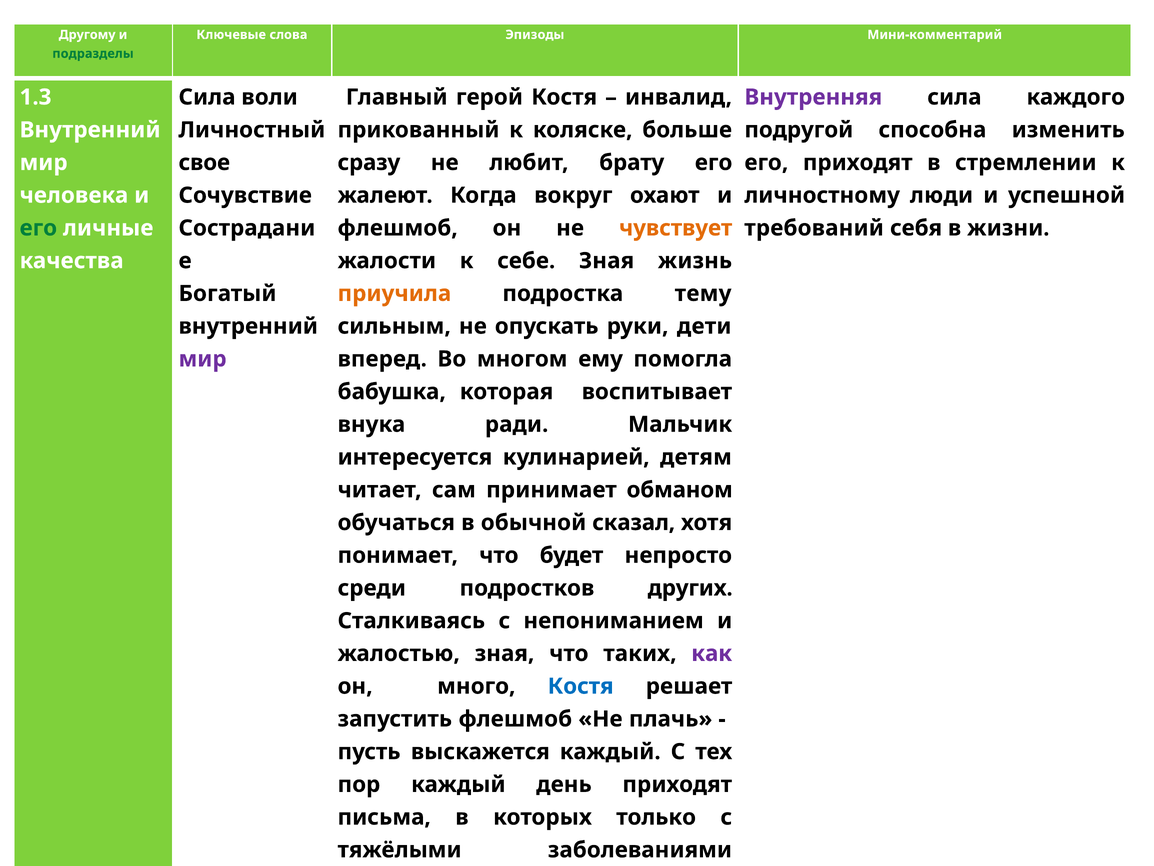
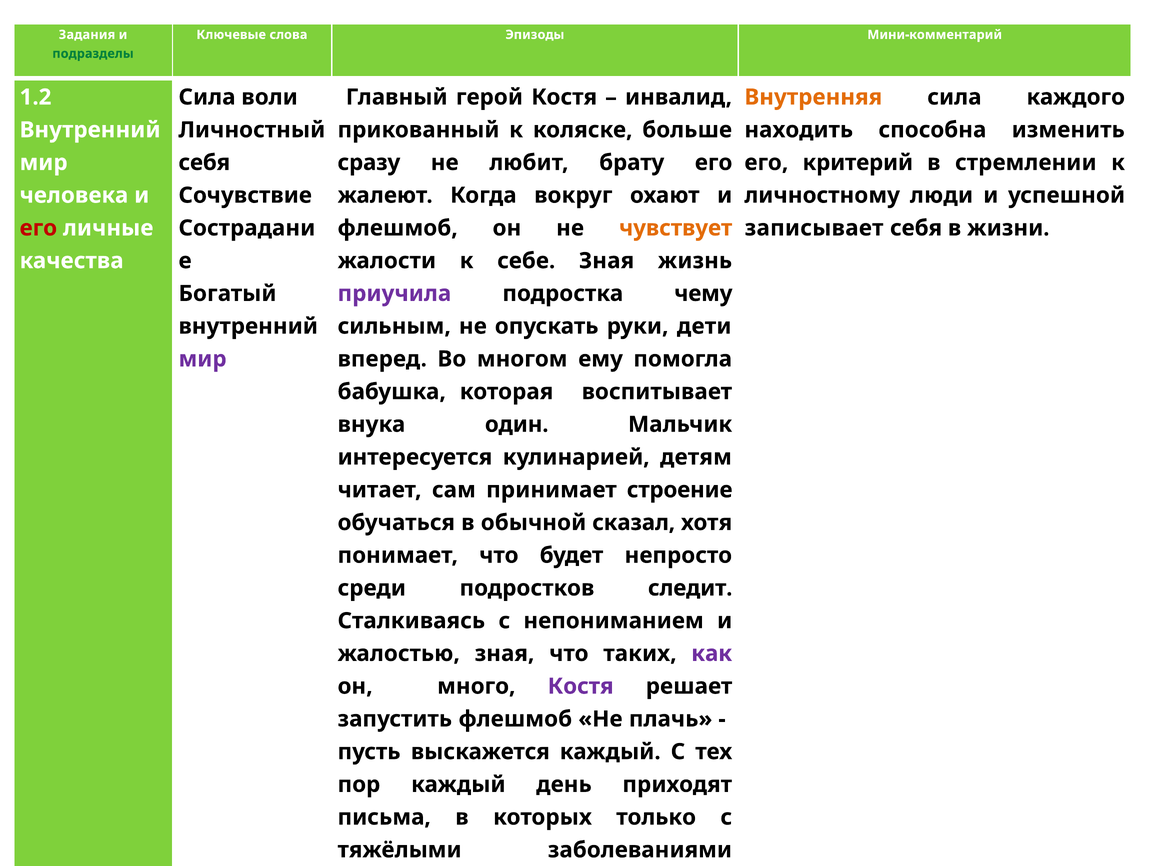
Другому: Другому -> Задания (87, 35)
1.3: 1.3 -> 1.2 (36, 97)
Внутренняя colour: purple -> orange (813, 97)
подругой: подругой -> находить (799, 130)
свое: свое -> себя (204, 163)
его приходят: приходят -> критерий (858, 163)
его colour: green -> red (38, 228)
требований: требований -> записывает (814, 228)
приучила colour: orange -> purple (394, 293)
тему: тему -> чему (703, 293)
ради: ради -> один (517, 424)
обманом: обманом -> строение (680, 490)
других: других -> следит (690, 588)
Костя colour: blue -> purple (581, 686)
